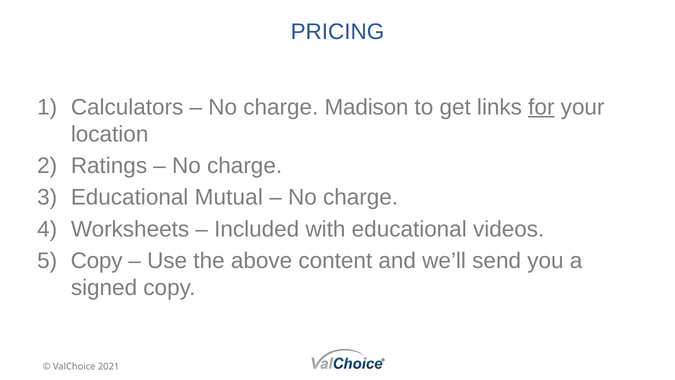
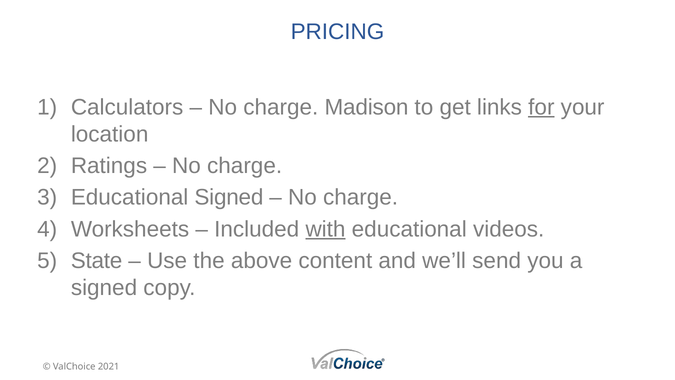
Educational Mutual: Mutual -> Signed (229, 197)
with underline: none -> present (325, 229)
Copy: Copy -> State (97, 261)
